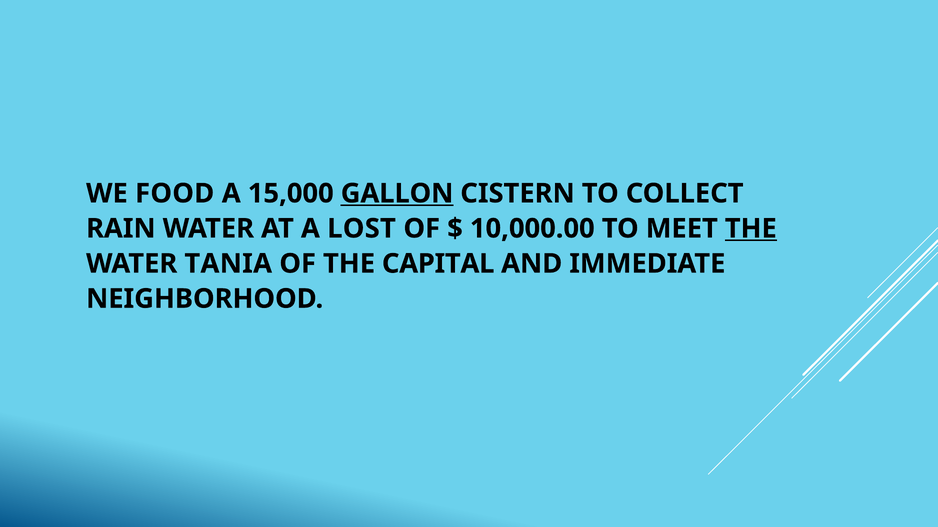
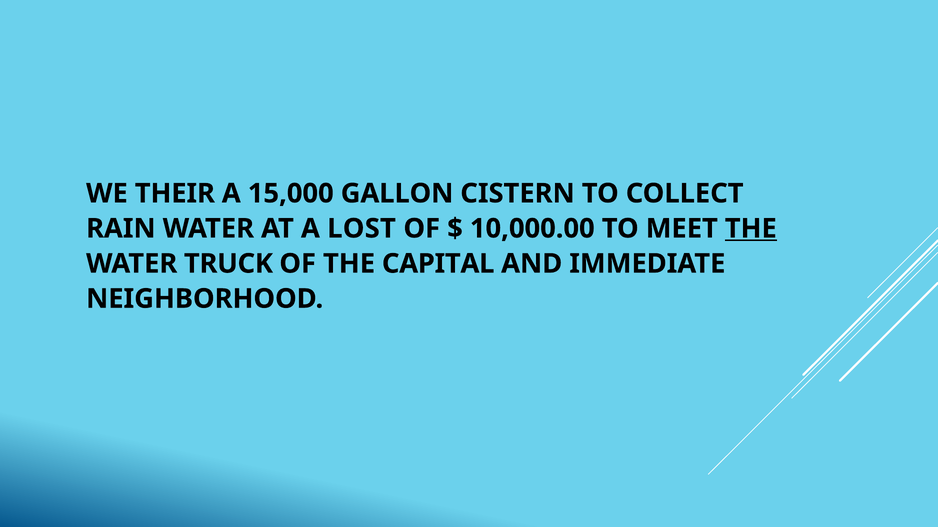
FOOD: FOOD -> THEIR (175, 194)
GALLON underline: present -> none (397, 194)
TANIA: TANIA -> TRUCK (228, 264)
